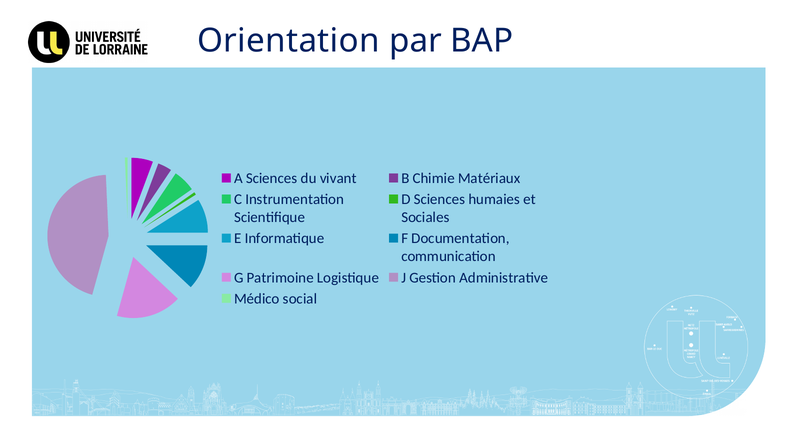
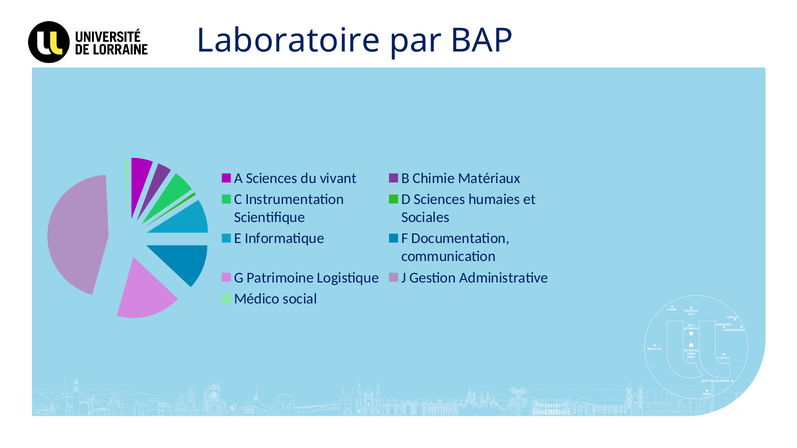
Orientation: Orientation -> Laboratoire (288, 41)
